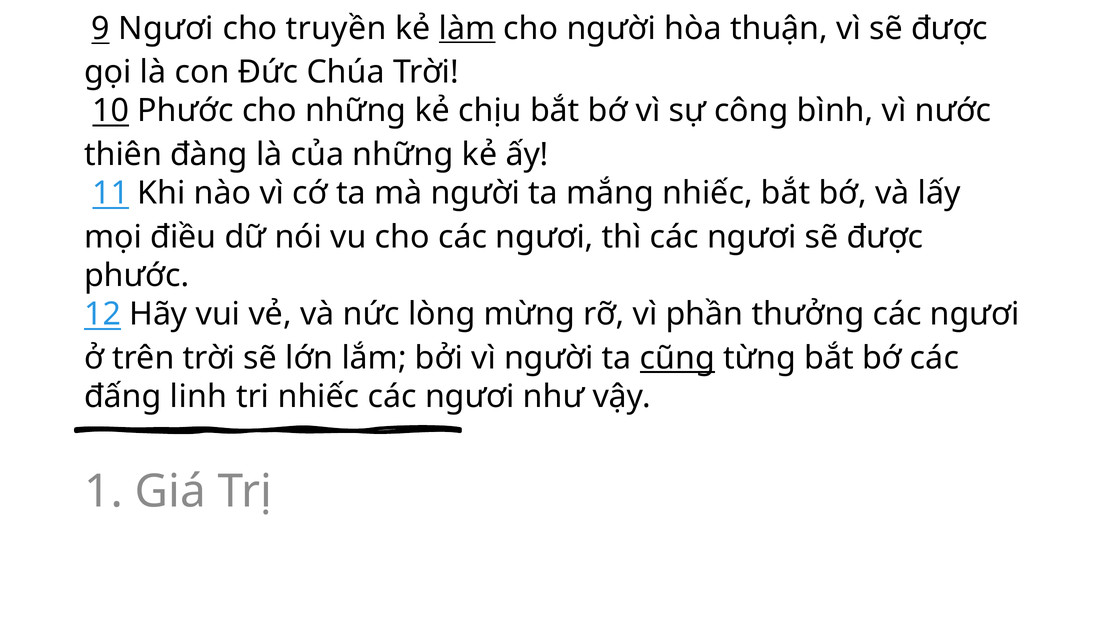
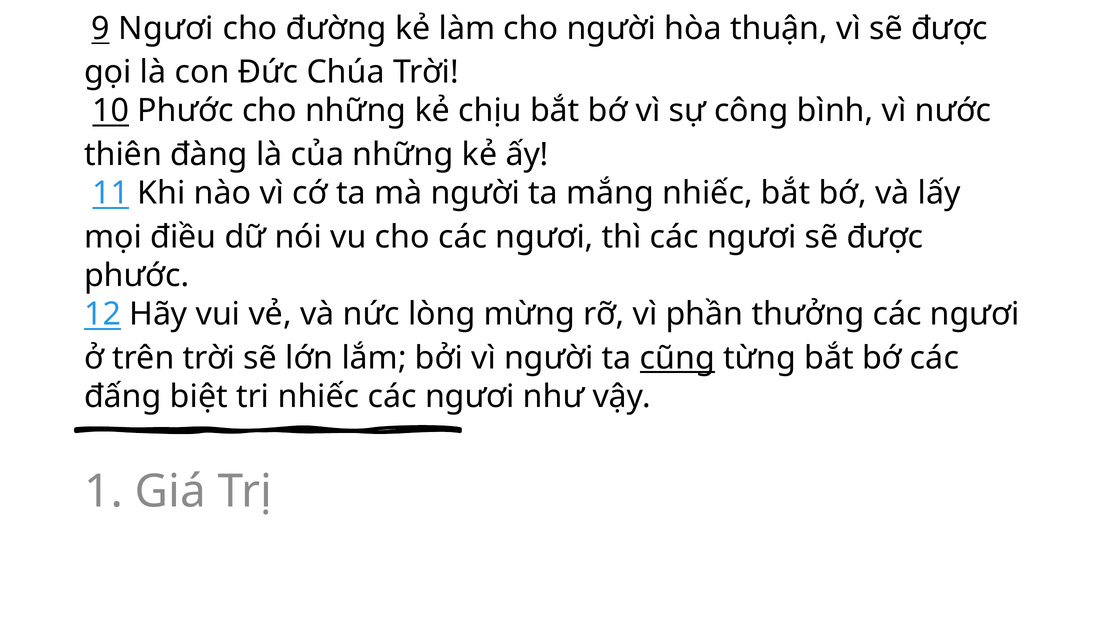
truyền: truyền -> đường (336, 28)
làm underline: present -> none (467, 28)
linh: linh -> biệt (199, 397)
